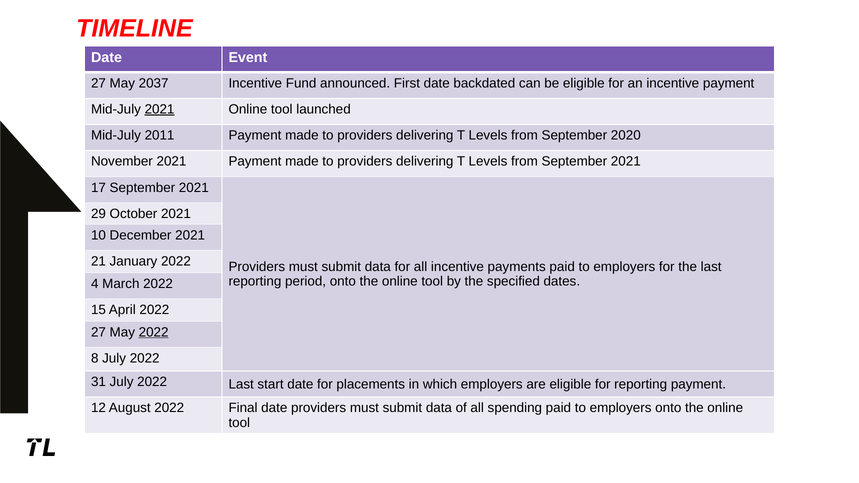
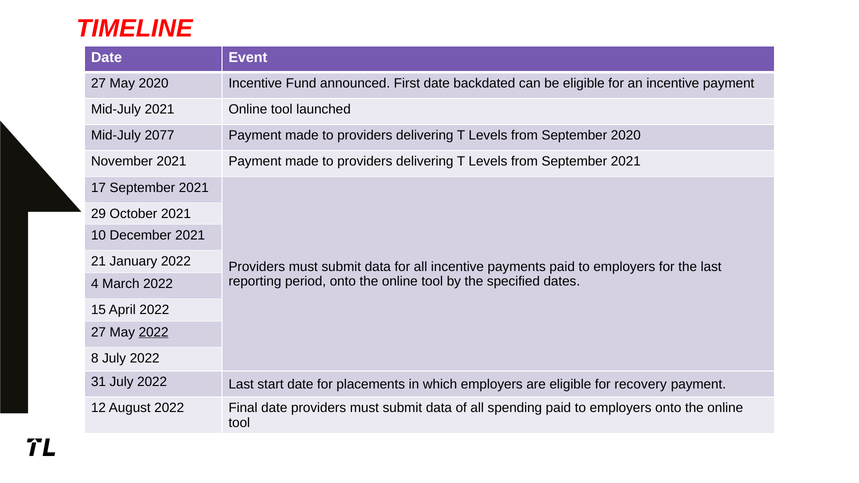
May 2037: 2037 -> 2020 (154, 83)
2021 underline: present -> none (160, 109)
2011: 2011 -> 2077 (160, 135)
for reporting: reporting -> recovery (641, 384)
